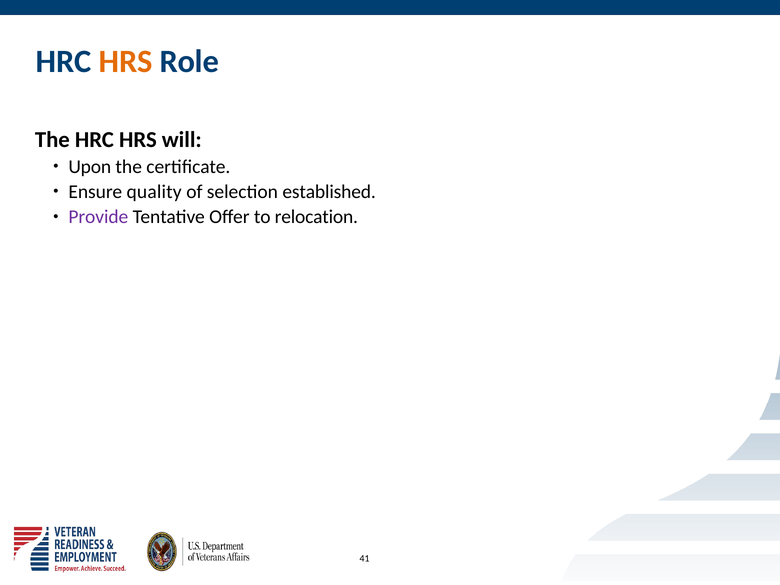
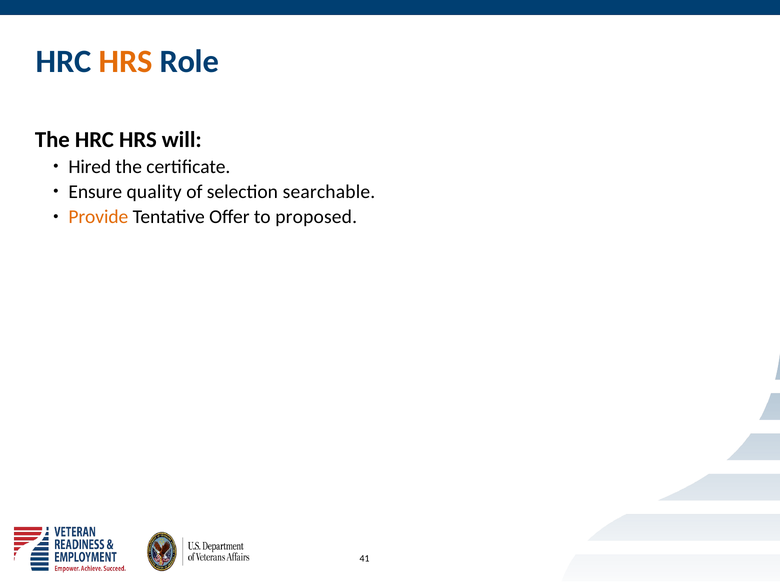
Upon: Upon -> Hired (90, 167)
established: established -> searchable (329, 192)
Provide colour: purple -> orange (98, 217)
relocation: relocation -> proposed (316, 217)
